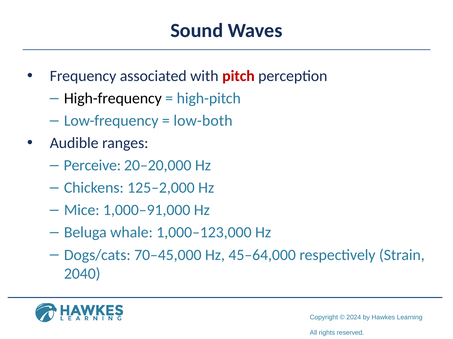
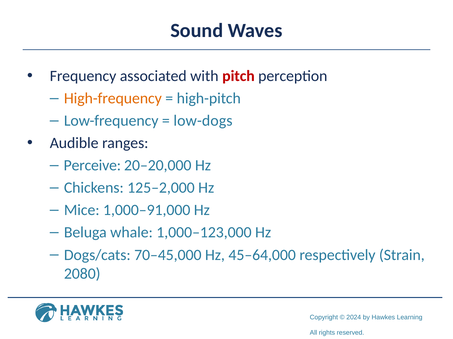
High-frequency colour: black -> orange (113, 99)
low-both: low-both -> low-dogs (203, 121)
2040: 2040 -> 2080 (82, 274)
